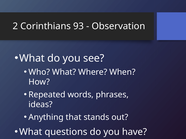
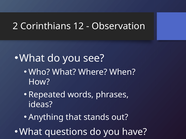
93: 93 -> 12 (79, 26)
